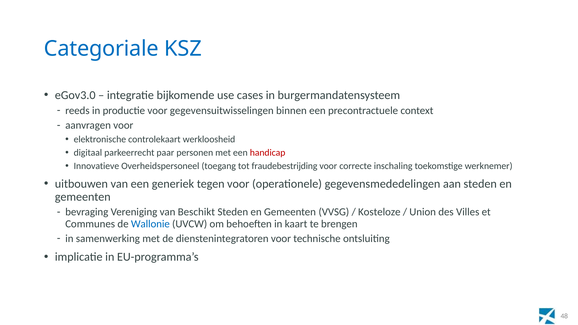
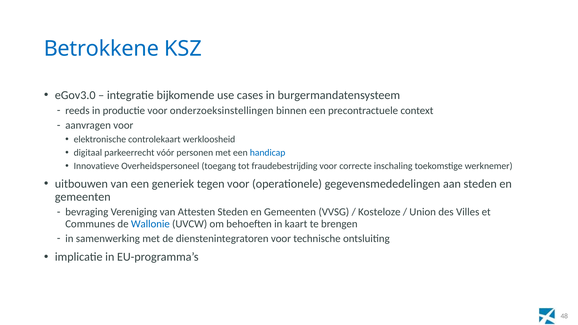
Categoriale: Categoriale -> Betrokkene (101, 49)
gegevensuitwisselingen: gegevensuitwisselingen -> onderzoeksinstellingen (222, 111)
paar: paar -> vóór (165, 153)
handicap colour: red -> blue (268, 153)
Beschikt: Beschikt -> Attesten (196, 212)
